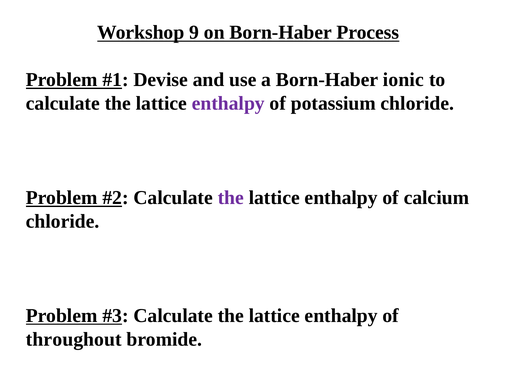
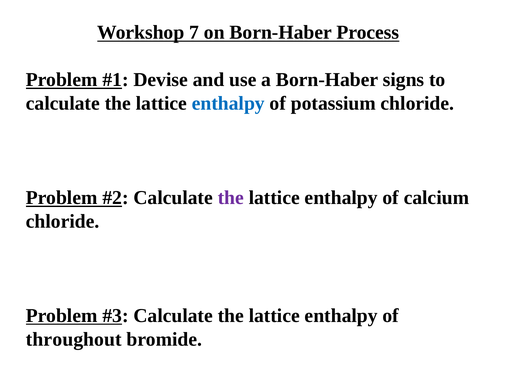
9: 9 -> 7 (194, 32)
ionic: ionic -> signs (404, 80)
enthalpy colour: purple -> blue (228, 103)
